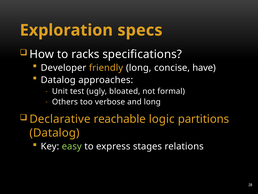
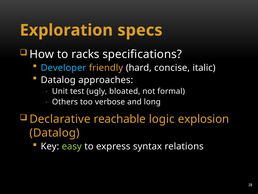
Developer colour: white -> light blue (64, 68)
friendly long: long -> hard (139, 68)
have: have -> italic (204, 68)
partitions: partitions -> explosion (204, 119)
stages: stages -> syntax (147, 146)
